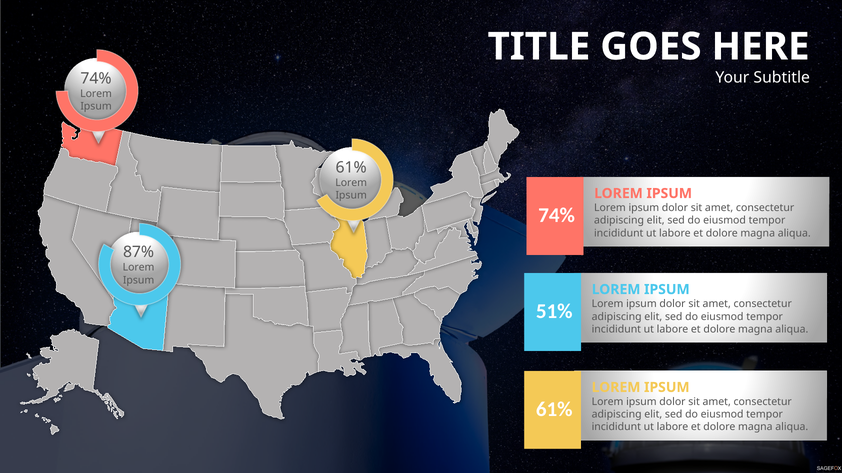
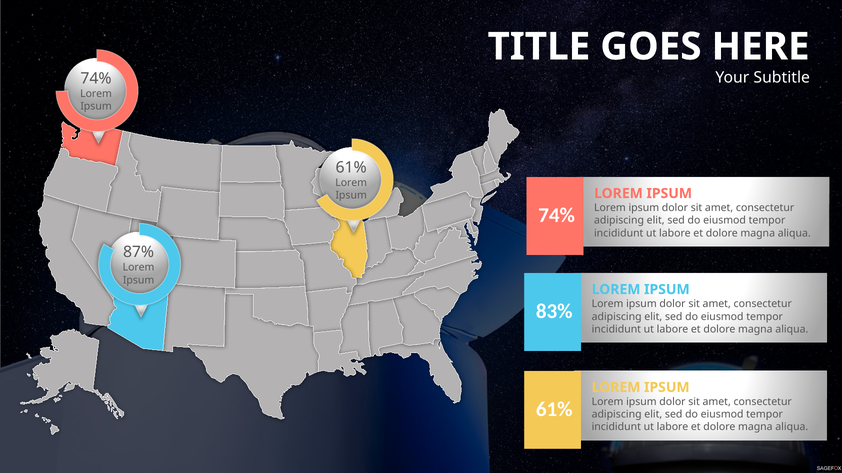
51%: 51% -> 83% (554, 312)
